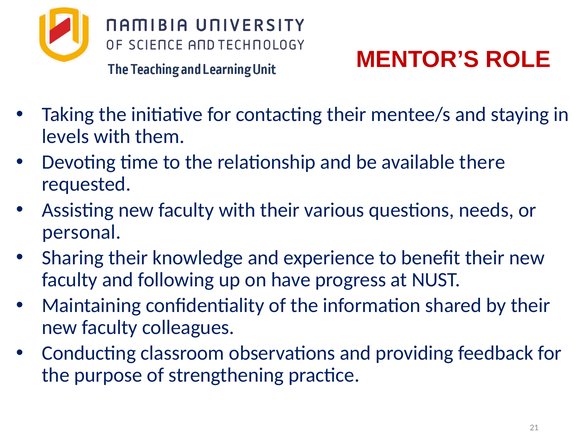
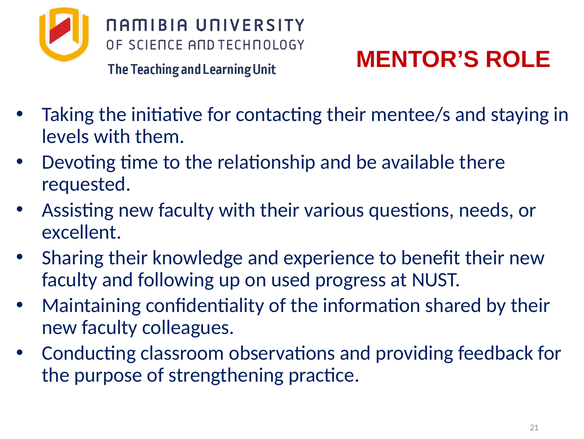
personal: personal -> excellent (82, 232)
have: have -> used (291, 280)
